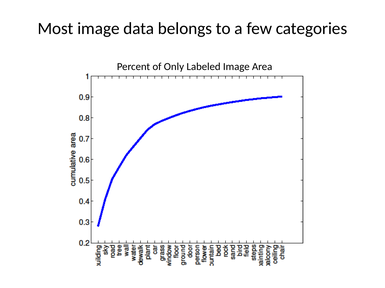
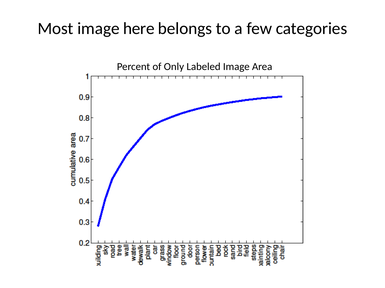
image data: data -> here (139, 28)
